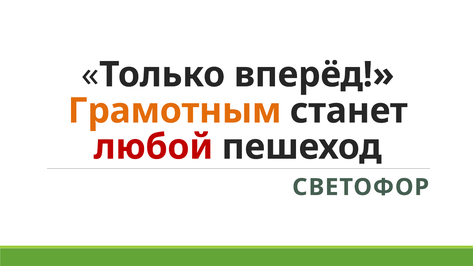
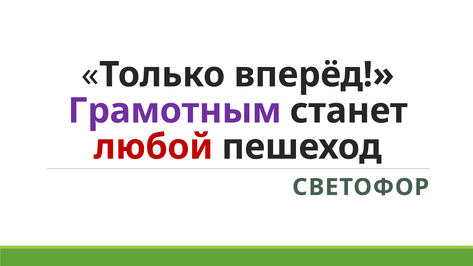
Грамотным colour: orange -> purple (175, 111)
